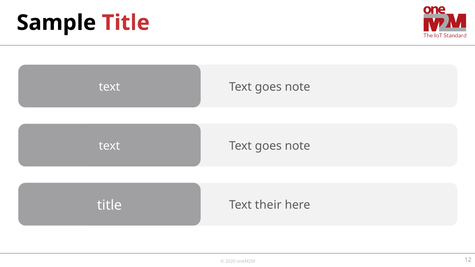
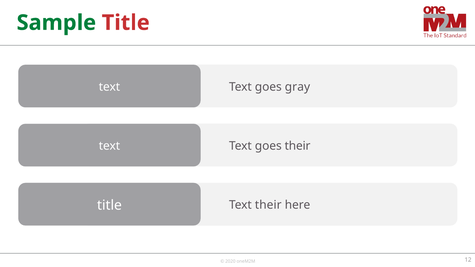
Sample colour: black -> green (56, 23)
note: note -> gray (297, 87)
note: note -> their (298, 146)
